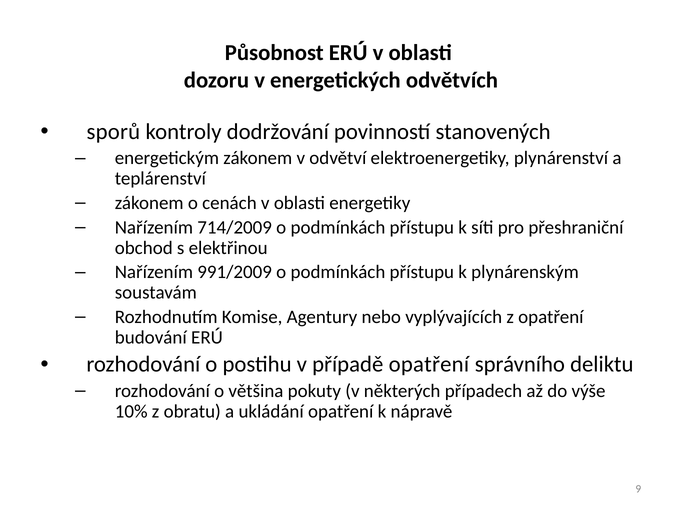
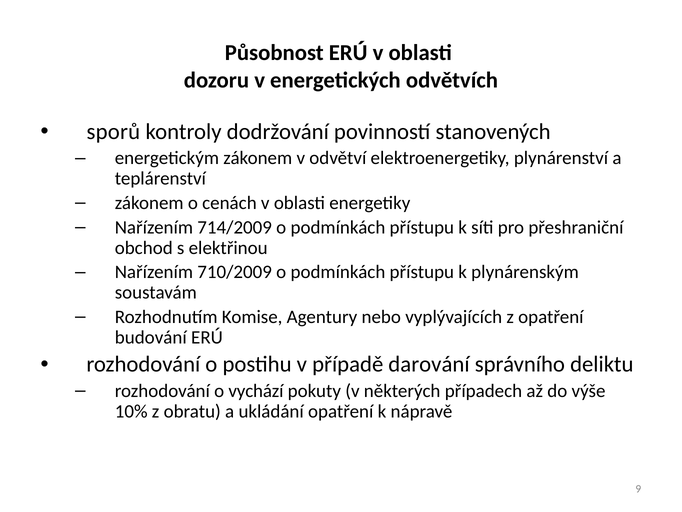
991/2009: 991/2009 -> 710/2009 (235, 272)
případě opatření: opatření -> darování (429, 364)
většina: většina -> vychází (256, 390)
